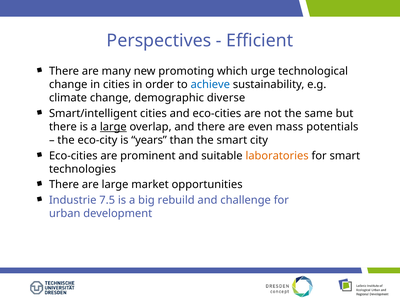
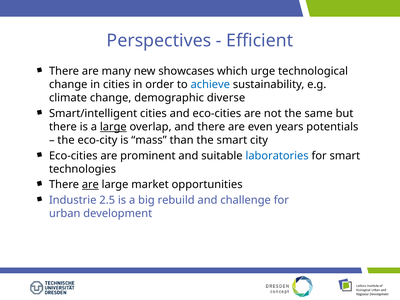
promoting: promoting -> showcases (186, 71)
mass: mass -> years (290, 127)
years: years -> mass (149, 140)
laboratories colour: orange -> blue (277, 156)
are underline: none -> present (90, 185)
7.5: 7.5 -> 2.5 (107, 200)
